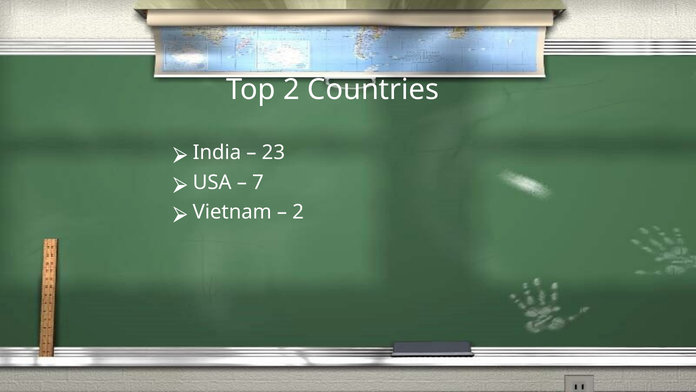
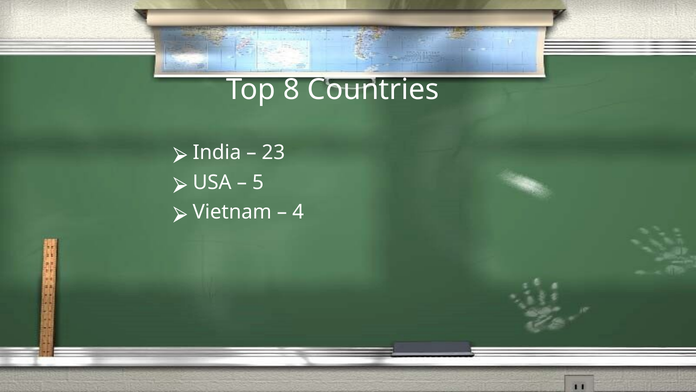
Top 2: 2 -> 8 (291, 89)
7: 7 -> 5 (258, 182)
2: 2 -> 4 (298, 212)
